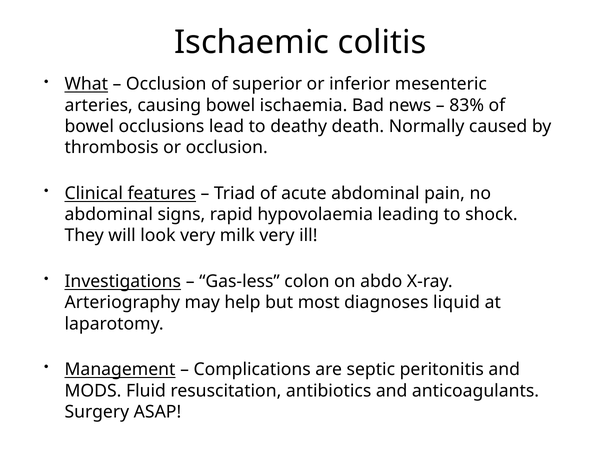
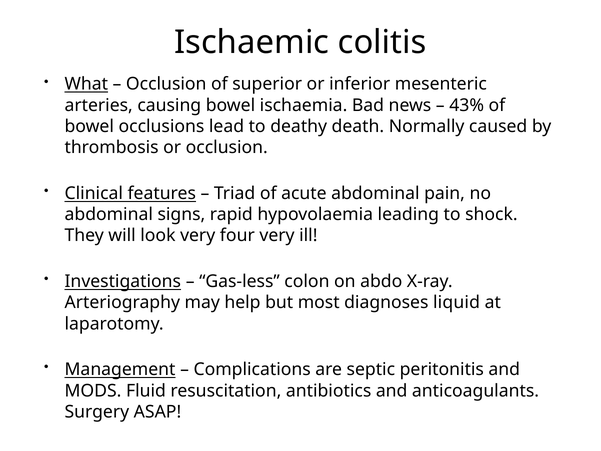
83%: 83% -> 43% (467, 105)
milk: milk -> four (237, 236)
